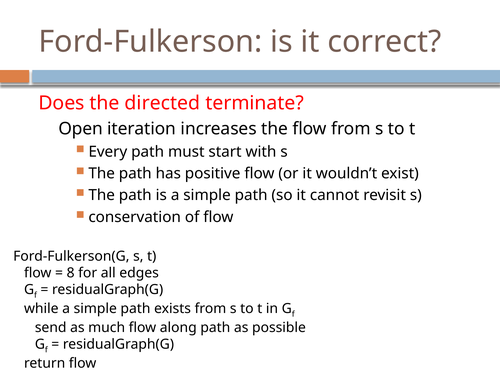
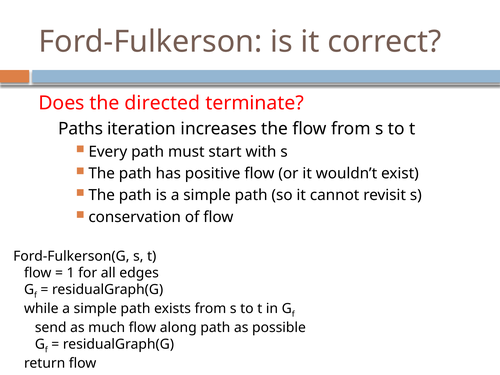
Open: Open -> Paths (81, 129)
8: 8 -> 1 (71, 273)
